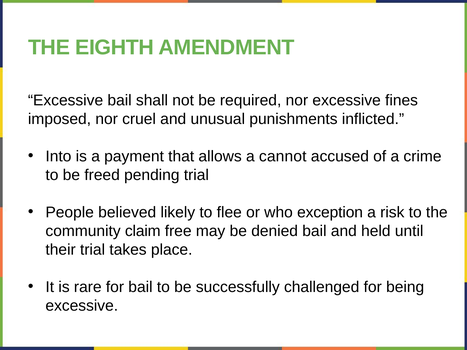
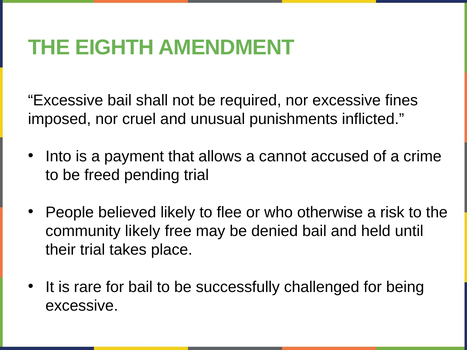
exception: exception -> otherwise (330, 212)
community claim: claim -> likely (143, 231)
